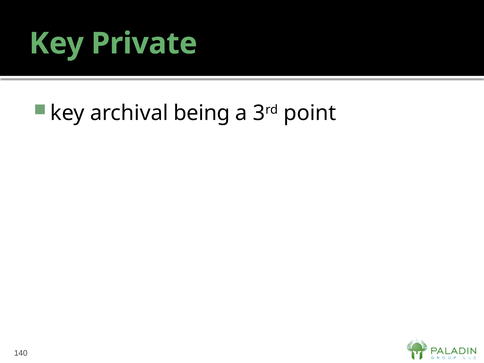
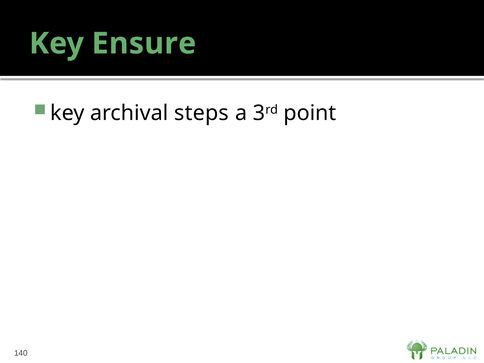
Private: Private -> Ensure (144, 43)
being: being -> steps (202, 113)
